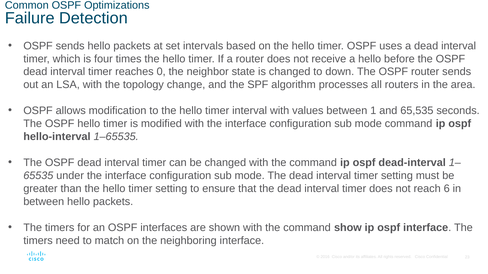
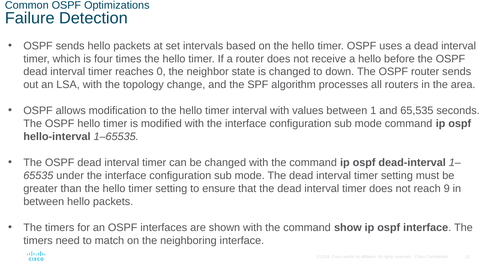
6: 6 -> 9 (447, 189)
